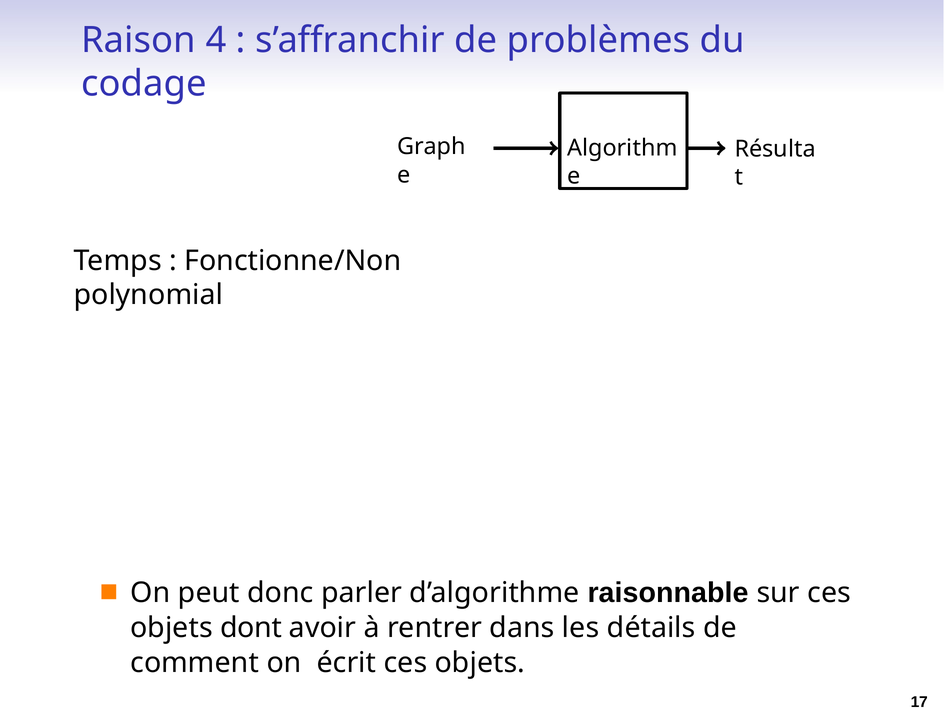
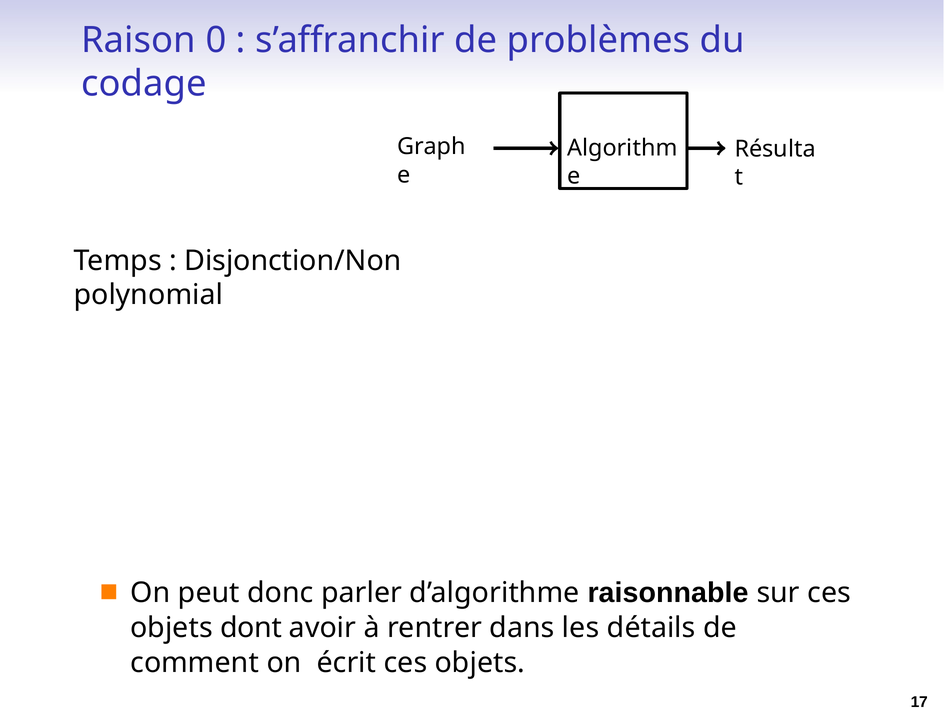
4: 4 -> 0 (216, 40)
Fonctionne/Non: Fonctionne/Non -> Disjonction/Non (293, 261)
